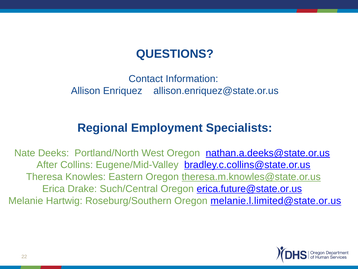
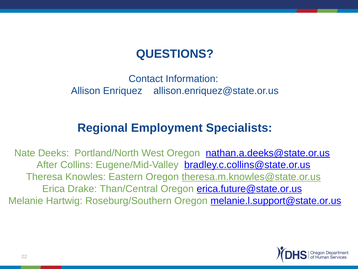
Such/Central: Such/Central -> Than/Central (129, 189)
melanie.l.limited@state.or.us: melanie.l.limited@state.or.us -> melanie.l.support@state.or.us (276, 200)
